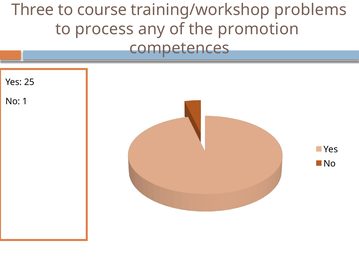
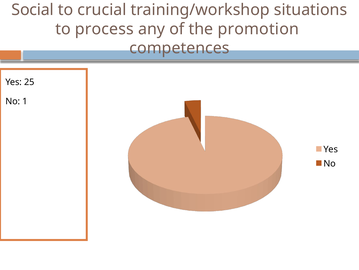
Three: Three -> Social (33, 10)
course: course -> crucial (102, 10)
problems: problems -> situations (311, 10)
